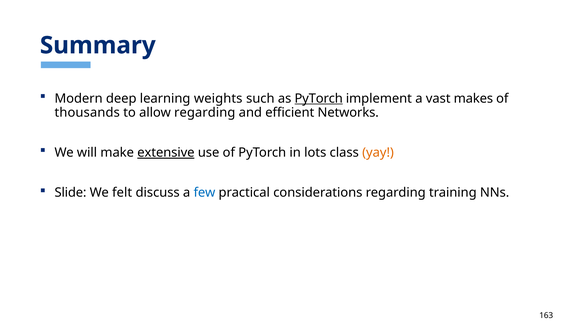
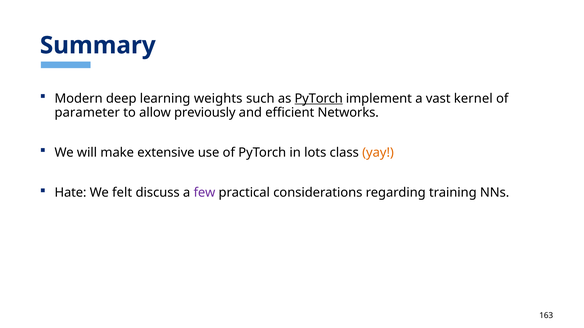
makes: makes -> kernel (473, 99)
thousands: thousands -> parameter (87, 113)
allow regarding: regarding -> previously (205, 113)
extensive underline: present -> none (166, 153)
Slide: Slide -> Hate (70, 193)
few colour: blue -> purple (204, 193)
